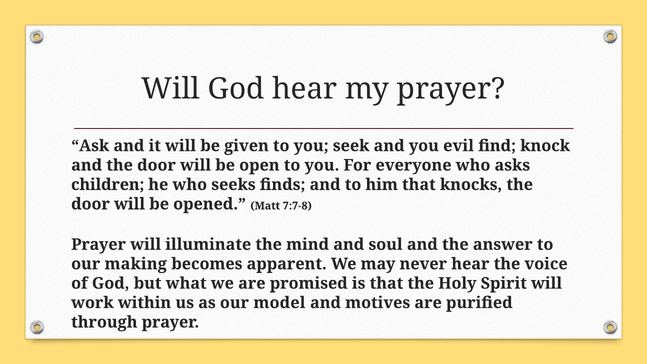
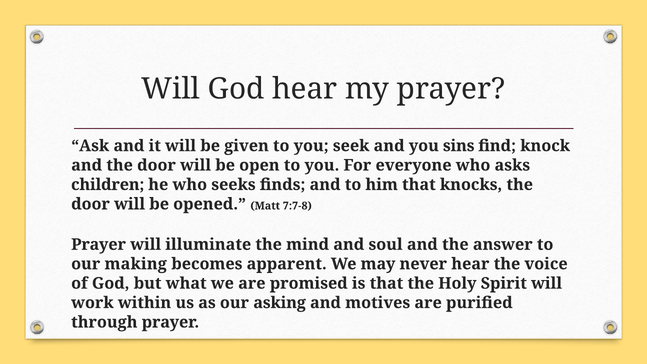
evil: evil -> sins (459, 146)
model: model -> asking (280, 303)
